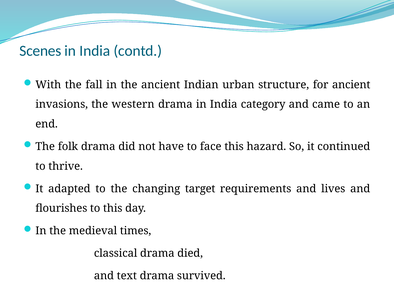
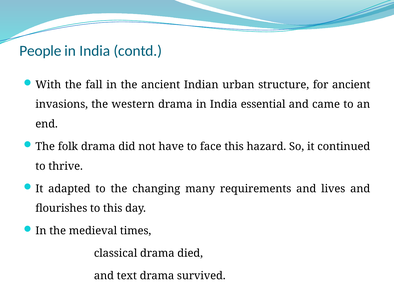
Scenes: Scenes -> People (40, 51)
category: category -> essential (263, 104)
target: target -> many (200, 189)
